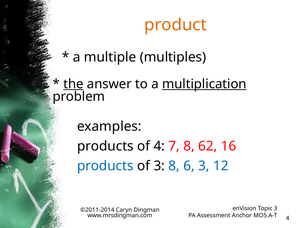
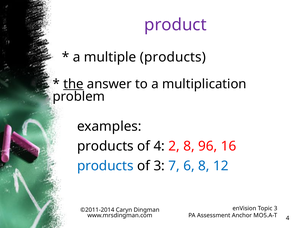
product colour: orange -> purple (175, 25)
multiple multiples: multiples -> products (173, 57)
multiplication underline: present -> none (204, 84)
7: 7 -> 2 (174, 147)
62: 62 -> 96 (208, 147)
3 8: 8 -> 7 (174, 166)
6 3: 3 -> 8 (204, 166)
